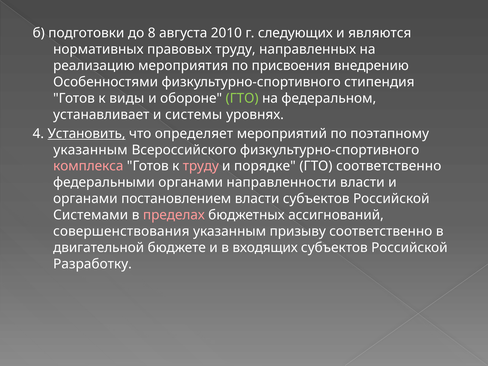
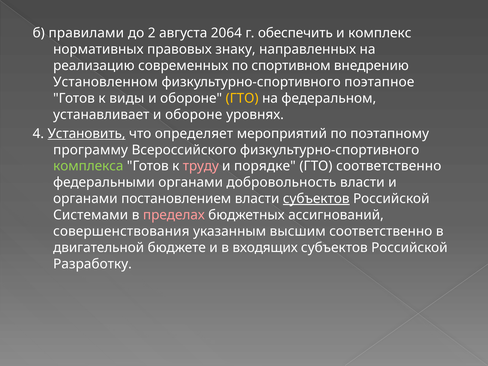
подготовки: подготовки -> правилами (86, 33)
8: 8 -> 2 (152, 33)
2010: 2010 -> 2064 (226, 33)
следующих: следующих -> обеспечить (295, 33)
являются: являются -> комплекс (380, 33)
правовых труду: труду -> знаку (235, 49)
мероприятия: мероприятия -> современных (183, 66)
присвоения: присвоения -> спортивном (291, 66)
Особенностями: Особенностями -> Установленном (106, 82)
стипендия: стипендия -> поэтапное (379, 82)
ГТО colour: light green -> yellow (242, 98)
системы: системы -> обороне (194, 115)
указанным: указанным -> программу (91, 150)
комплекса colour: pink -> light green (88, 166)
направленности: направленности -> добровольность (281, 182)
субъектов underline: none -> present (316, 199)
призыву: призыву -> высшим (298, 231)
